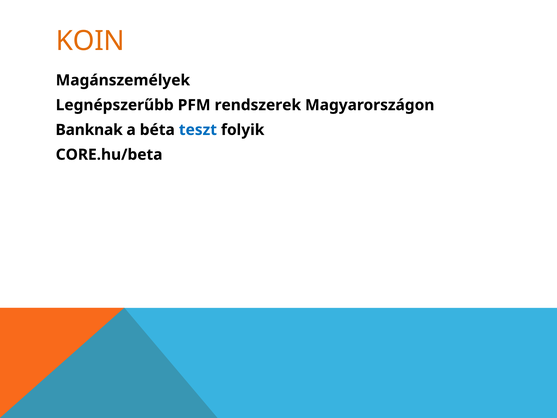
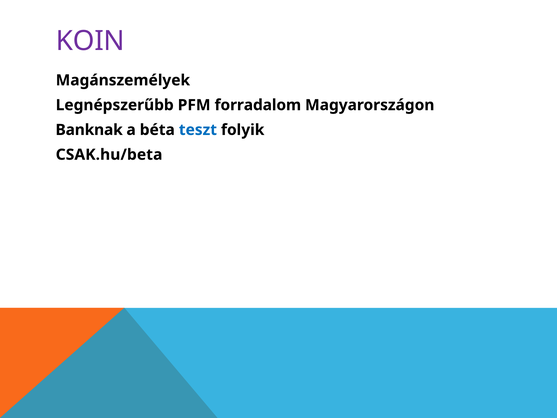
KOIN colour: orange -> purple (90, 41)
rendszerek: rendszerek -> forradalom (258, 105)
CORE.hu/beta: CORE.hu/beta -> CSAK.hu/beta (109, 155)
